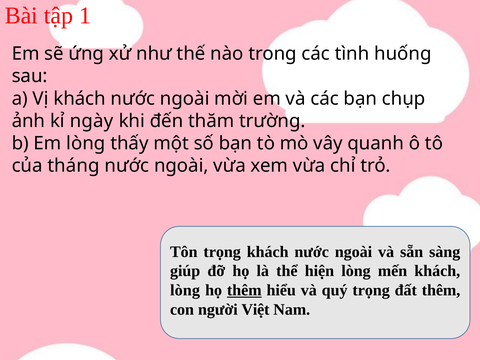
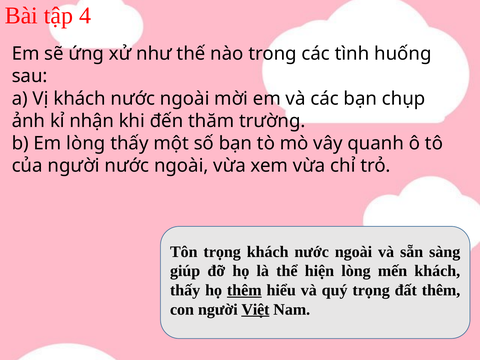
1: 1 -> 4 (85, 16)
ngày: ngày -> nhận (92, 121)
của tháng: tháng -> người (74, 166)
lòng: lòng -> thấy (185, 290)
Việt underline: none -> present (255, 309)
